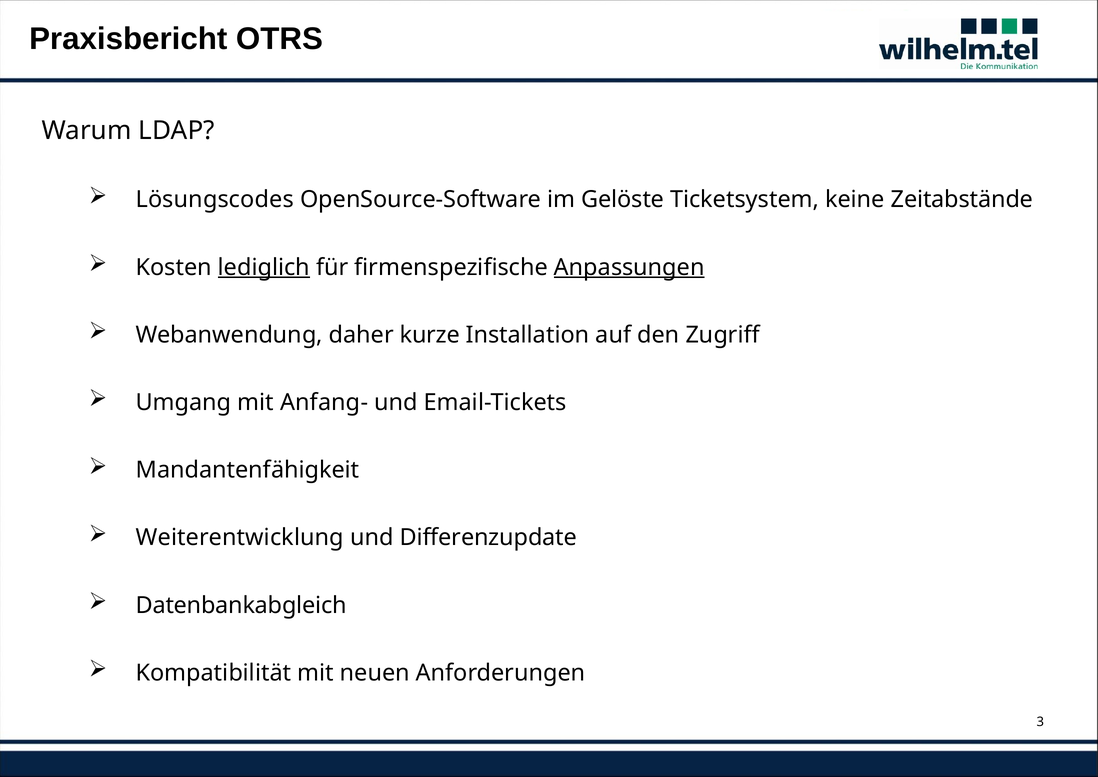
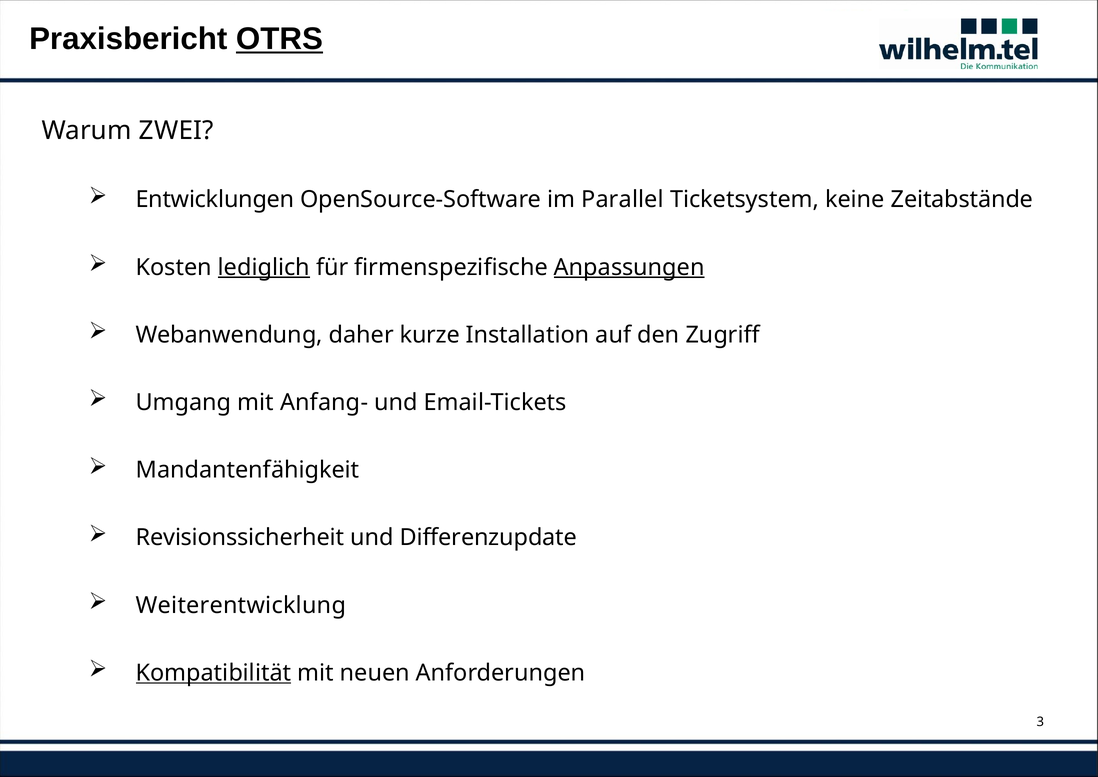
OTRS underline: none -> present (279, 39)
LDAP: LDAP -> ZWEI (176, 131)
Lösungscodes: Lösungscodes -> Entwicklungen (215, 200)
Gelöste: Gelöste -> Parallel (623, 200)
Weiterentwicklung: Weiterentwicklung -> Revisionssicherheit (240, 538)
Datenbankabgleich: Datenbankabgleich -> Weiterentwicklung (241, 605)
Kompatibilität underline: none -> present (213, 673)
